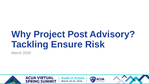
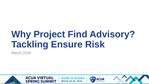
Post: Post -> Find (78, 34)
